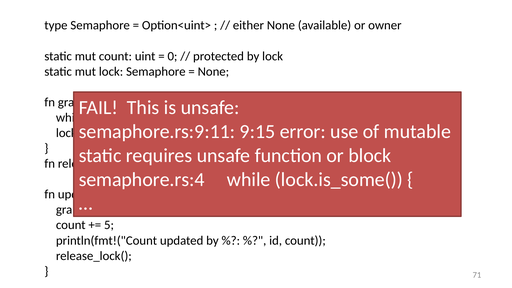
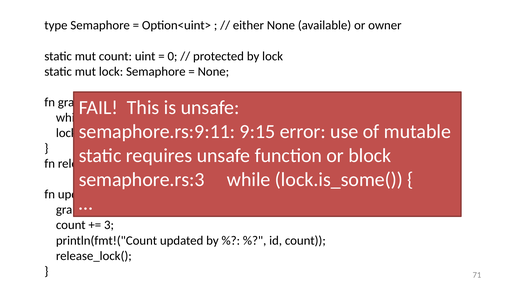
semaphore.rs:4: semaphore.rs:4 -> semaphore.rs:3 (142, 179)
5: 5 -> 3 (109, 225)
